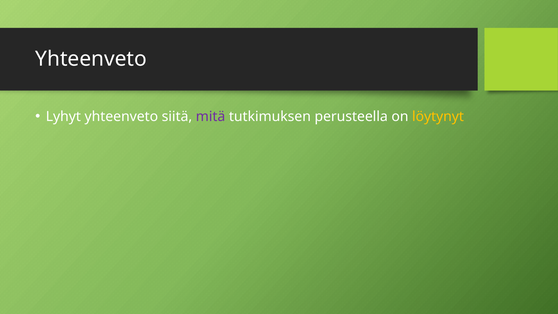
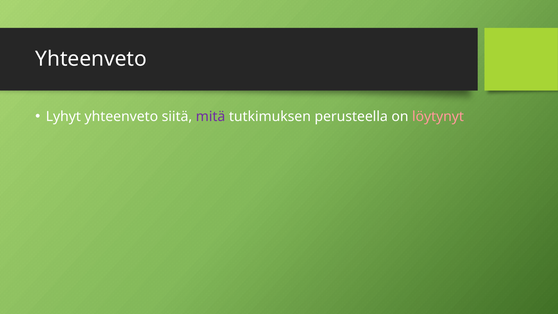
löytynyt colour: yellow -> pink (438, 116)
